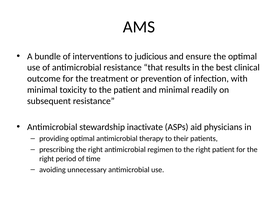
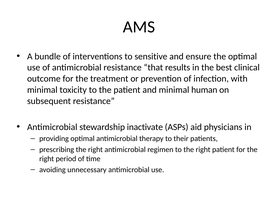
judicious: judicious -> sensitive (151, 56)
readily: readily -> human (204, 90)
